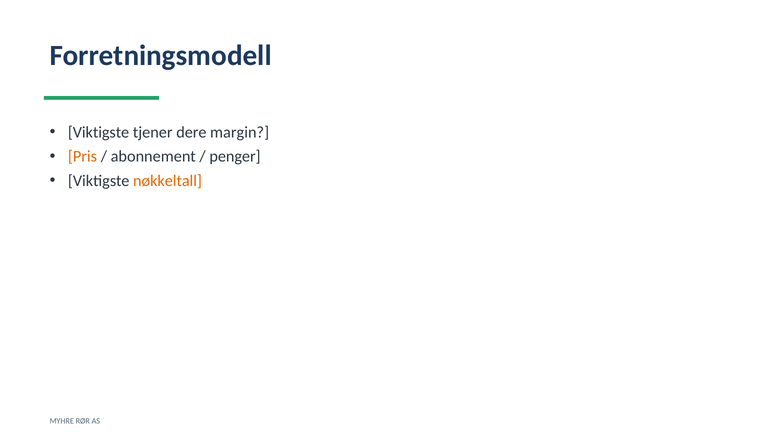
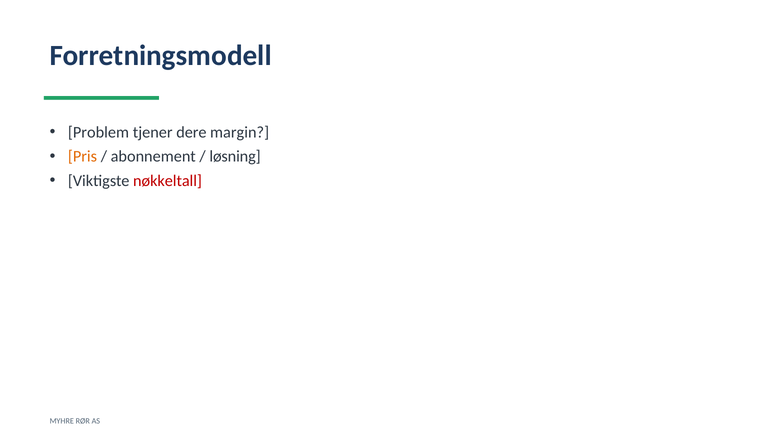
Viktigste: Viktigste -> Problem (98, 132)
penger: penger -> løsning (235, 156)
nøkkeltall colour: orange -> red (168, 181)
